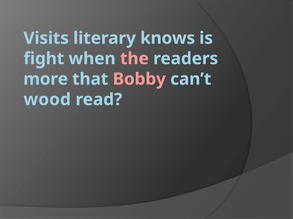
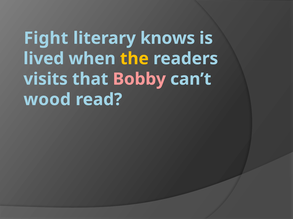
Visits: Visits -> Fight (46, 38)
fight: fight -> lived (44, 59)
the colour: pink -> yellow (134, 59)
more: more -> visits (46, 79)
